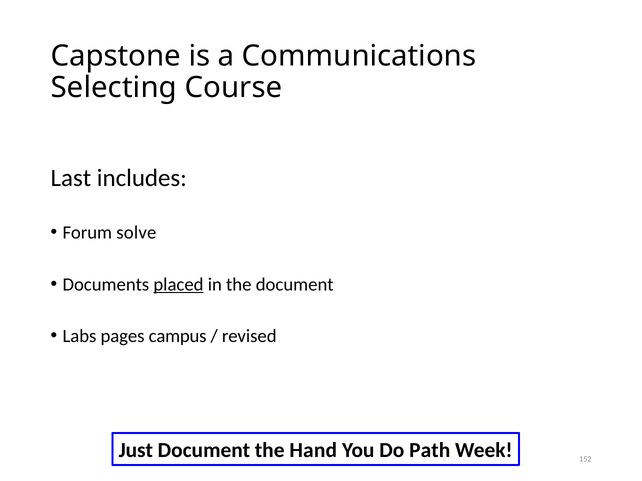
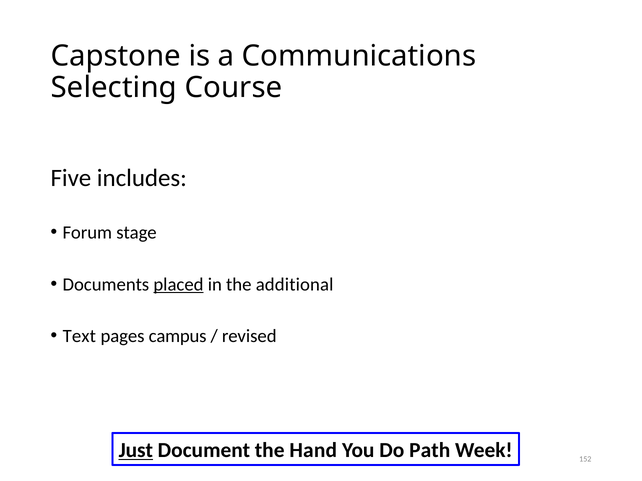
Last: Last -> Five (71, 178)
solve: solve -> stage (136, 233)
the document: document -> additional (295, 285)
Labs: Labs -> Text (79, 336)
Just underline: none -> present (136, 451)
